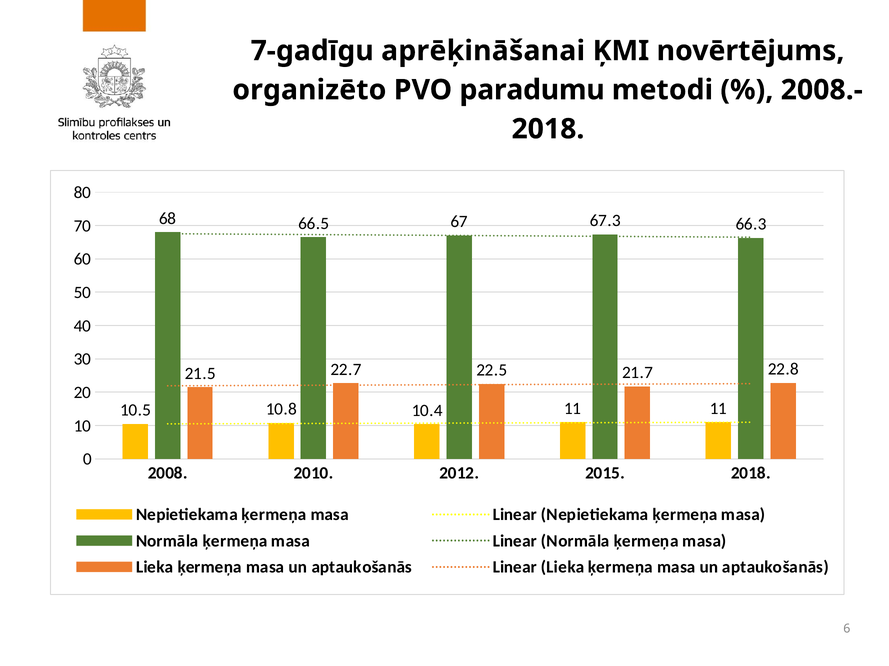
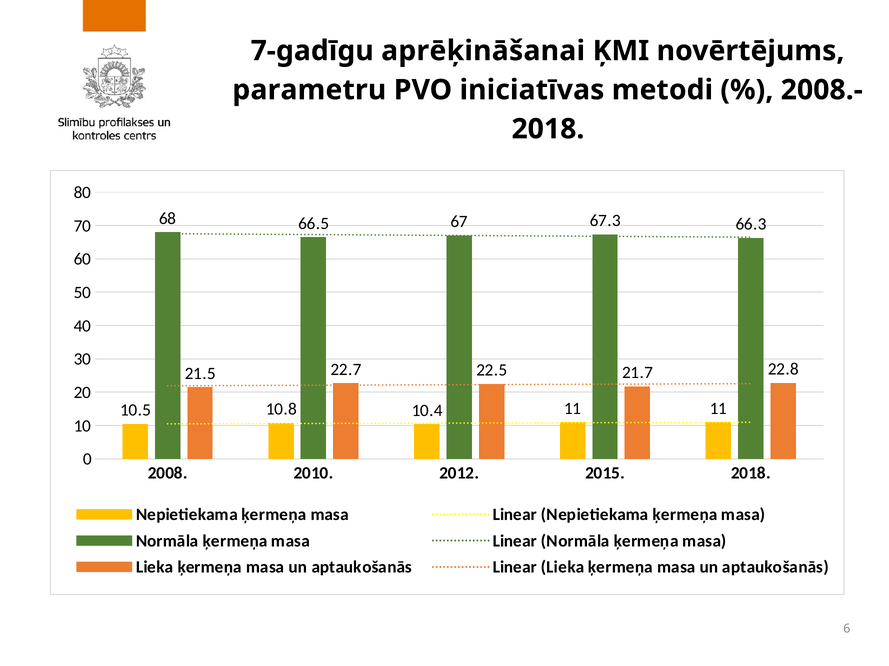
organizēto: organizēto -> parametru (309, 90)
paradumu: paradumu -> iniciatīvas (532, 90)
